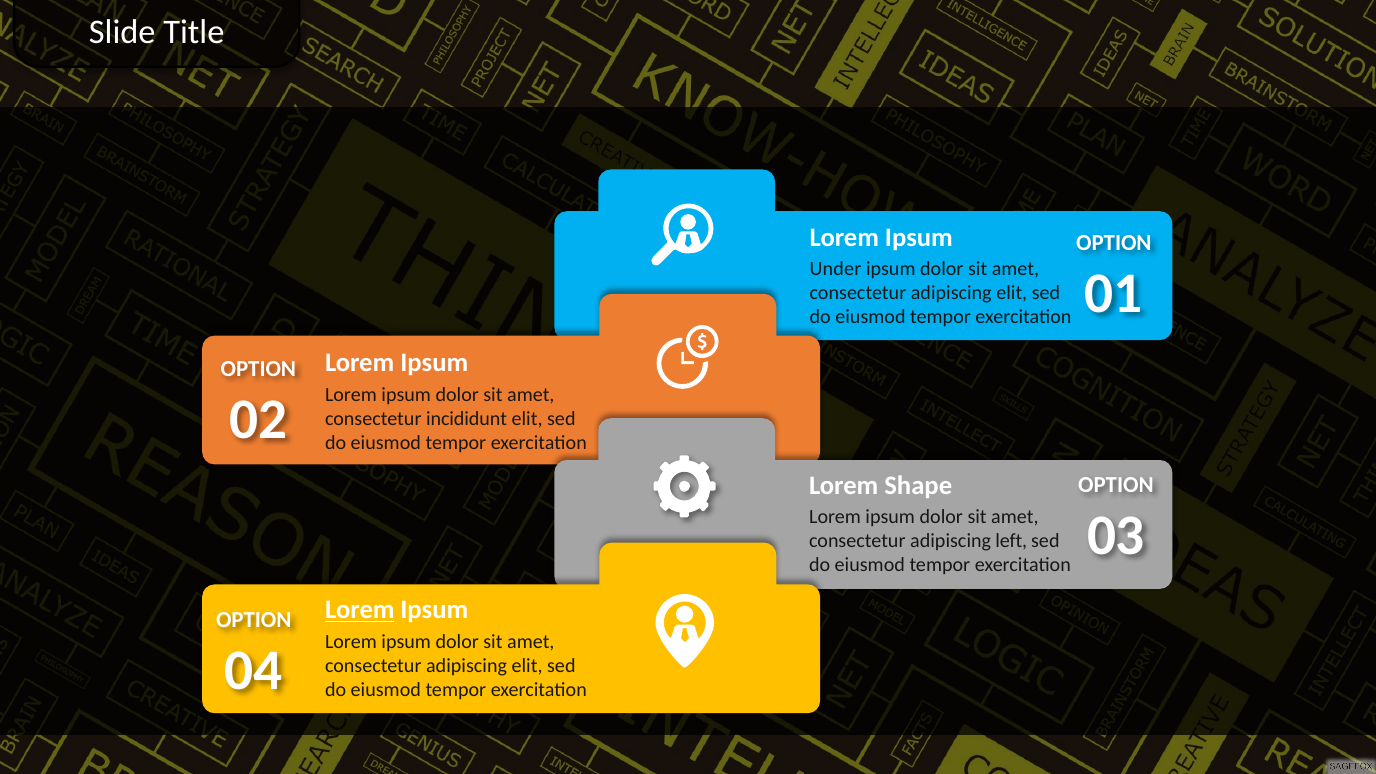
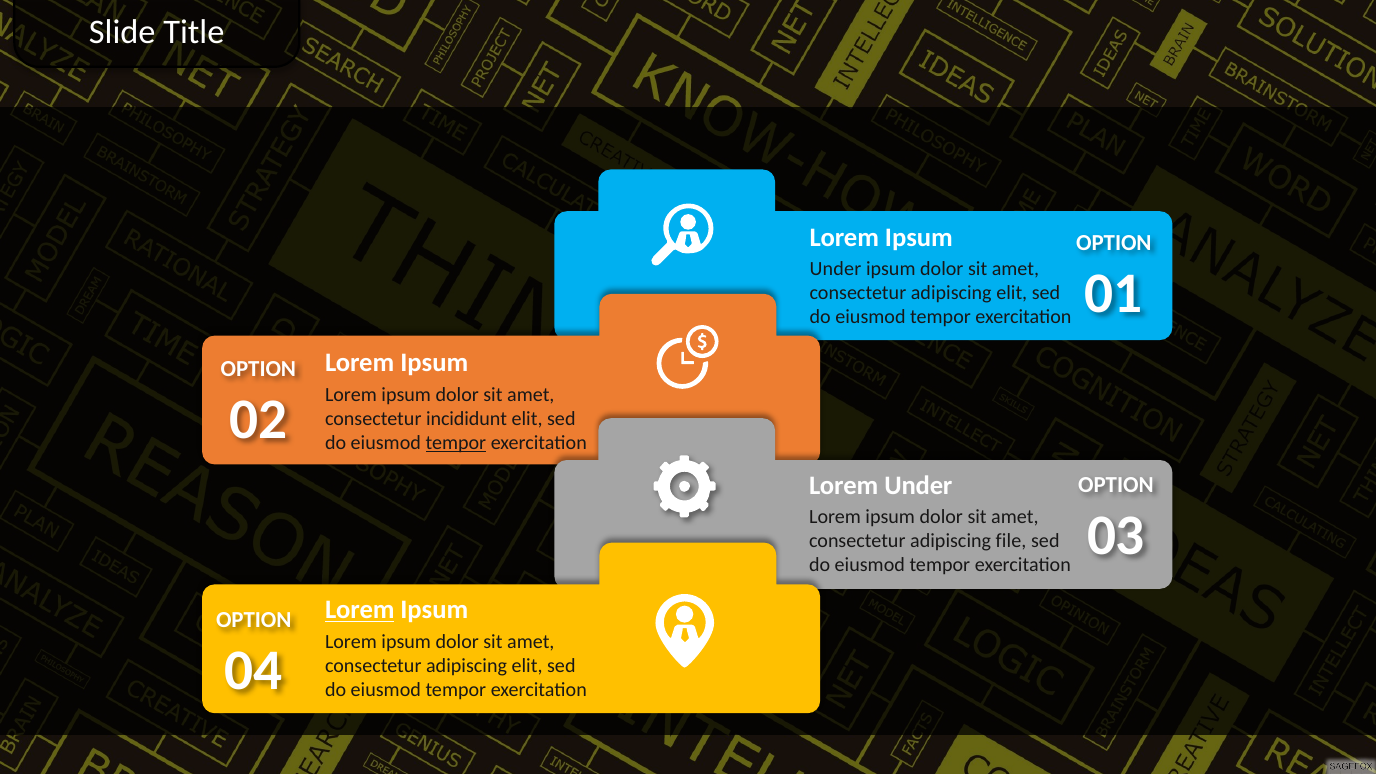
tempor underline: none -> present (456, 443)
Lorem Shape: Shape -> Under (918, 485)
left: left -> file (1011, 541)
